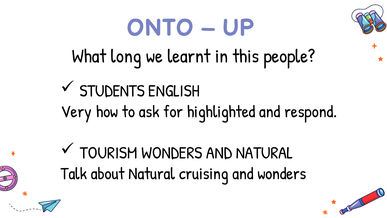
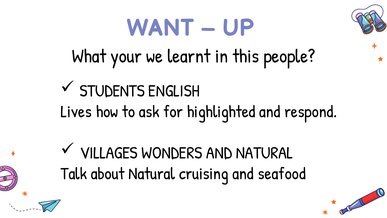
ONTO: ONTO -> WANT (160, 28)
long: long -> your (126, 56)
Very: Very -> Lives (76, 111)
TOURISM: TOURISM -> VILLAGES (109, 153)
and wonders: wonders -> seafood (282, 173)
